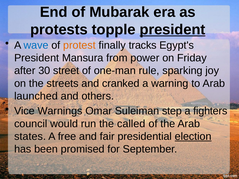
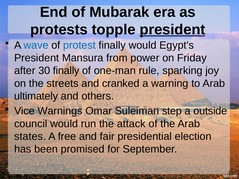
protest colour: orange -> blue (79, 45)
finally tracks: tracks -> would (143, 45)
30 street: street -> finally (66, 71)
launched: launched -> ultimately (36, 96)
fighters: fighters -> outside (210, 111)
called: called -> attack (131, 124)
election underline: present -> none (193, 137)
